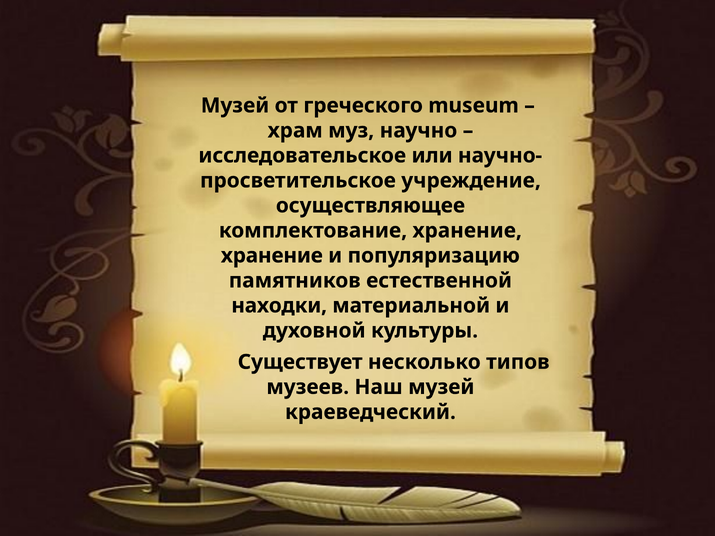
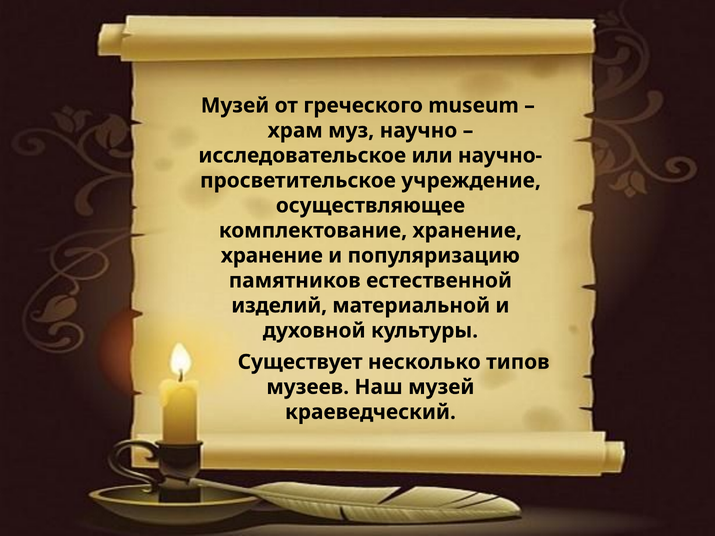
находки: находки -> изделий (279, 306)
